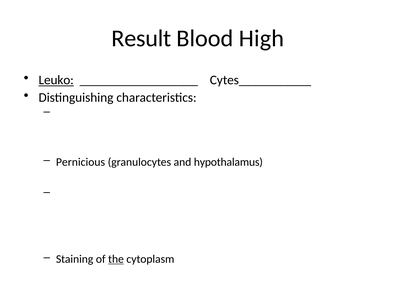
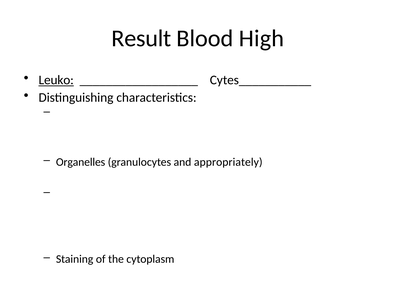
Pernicious: Pernicious -> Organelles (81, 162)
hypothalamus: hypothalamus -> appropriately (228, 162)
the underline: present -> none (116, 259)
